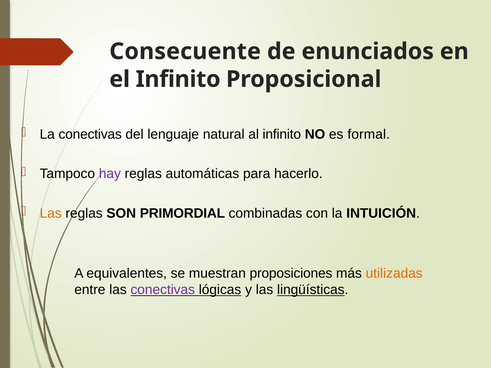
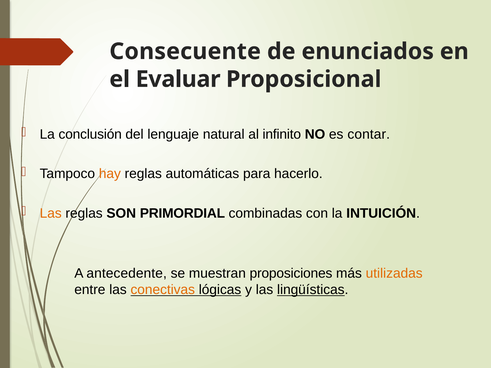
el Infinito: Infinito -> Evaluar (178, 79)
La conectivas: conectivas -> conclusión (90, 134)
formal: formal -> contar (369, 134)
hay colour: purple -> orange (110, 174)
equivalentes: equivalentes -> antecedente (127, 273)
conectivas colour: purple -> orange (163, 290)
